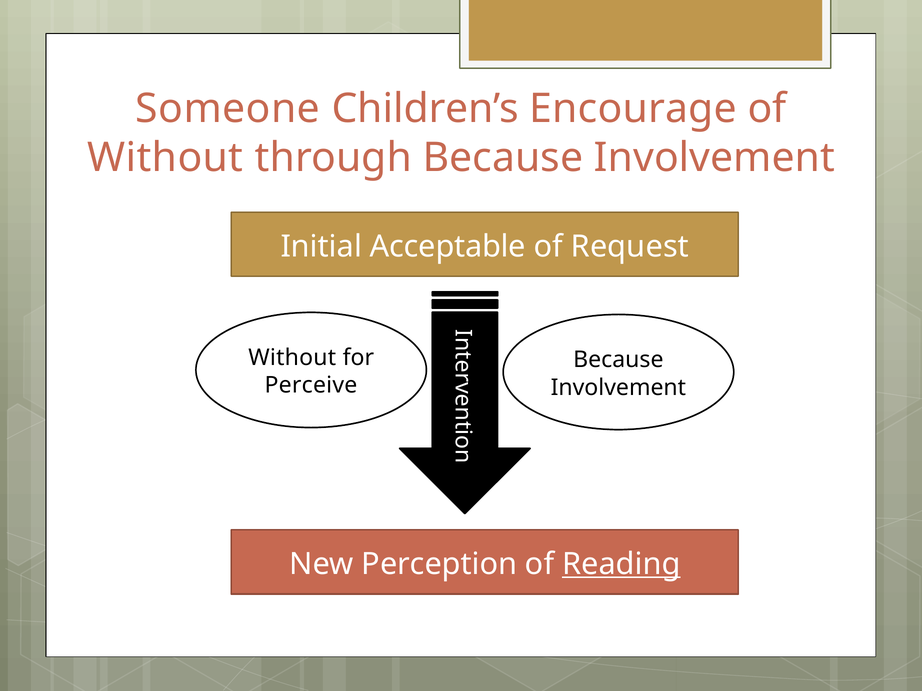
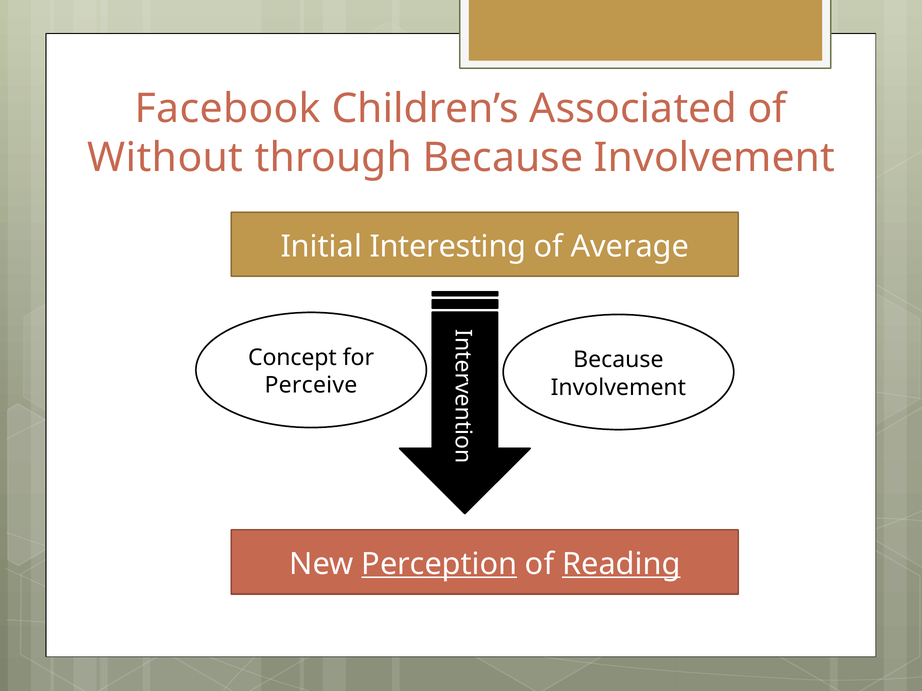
Someone: Someone -> Facebook (228, 109)
Encourage: Encourage -> Associated (633, 109)
Acceptable: Acceptable -> Interesting (448, 247)
Request: Request -> Average (630, 247)
Without: Without -> Concept (292, 358)
Perception underline: none -> present (439, 564)
